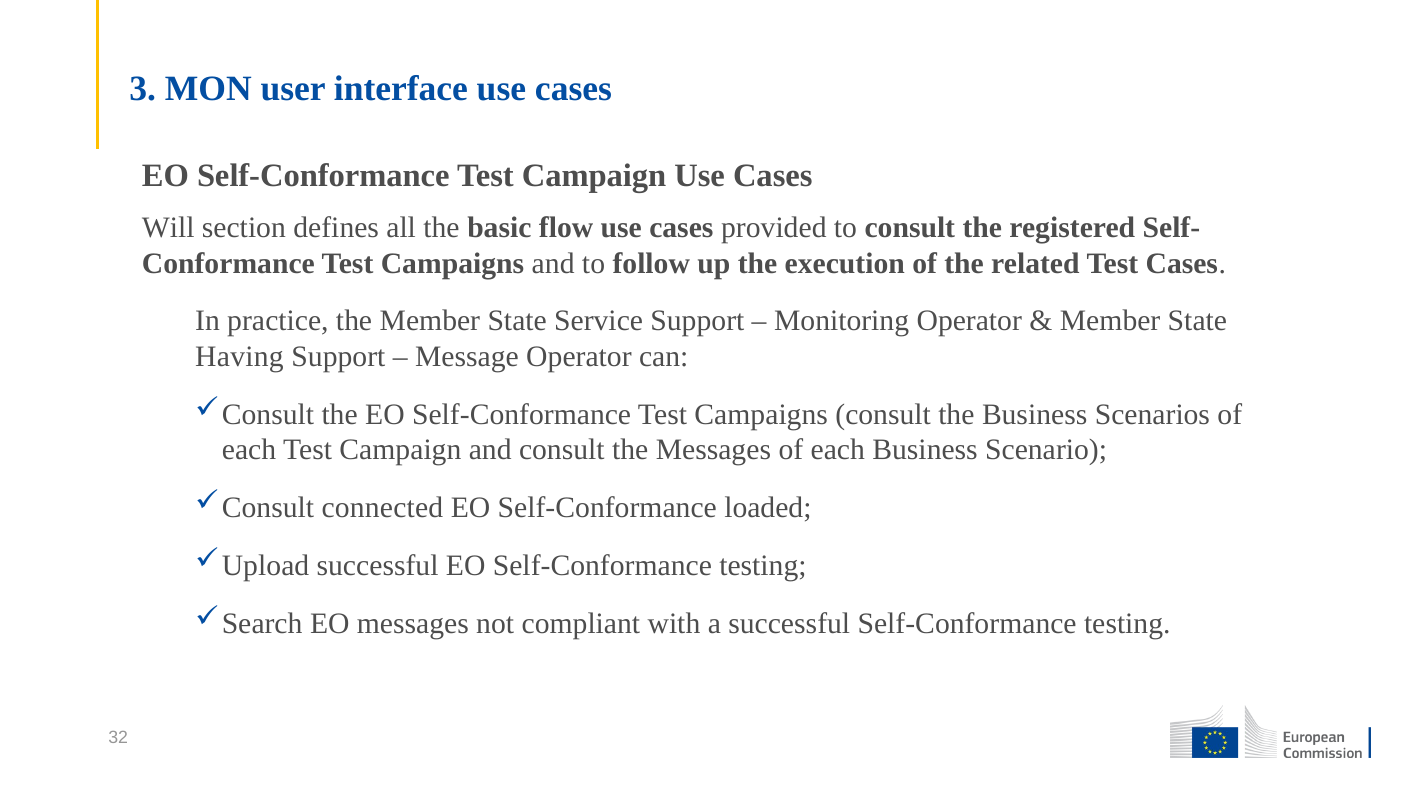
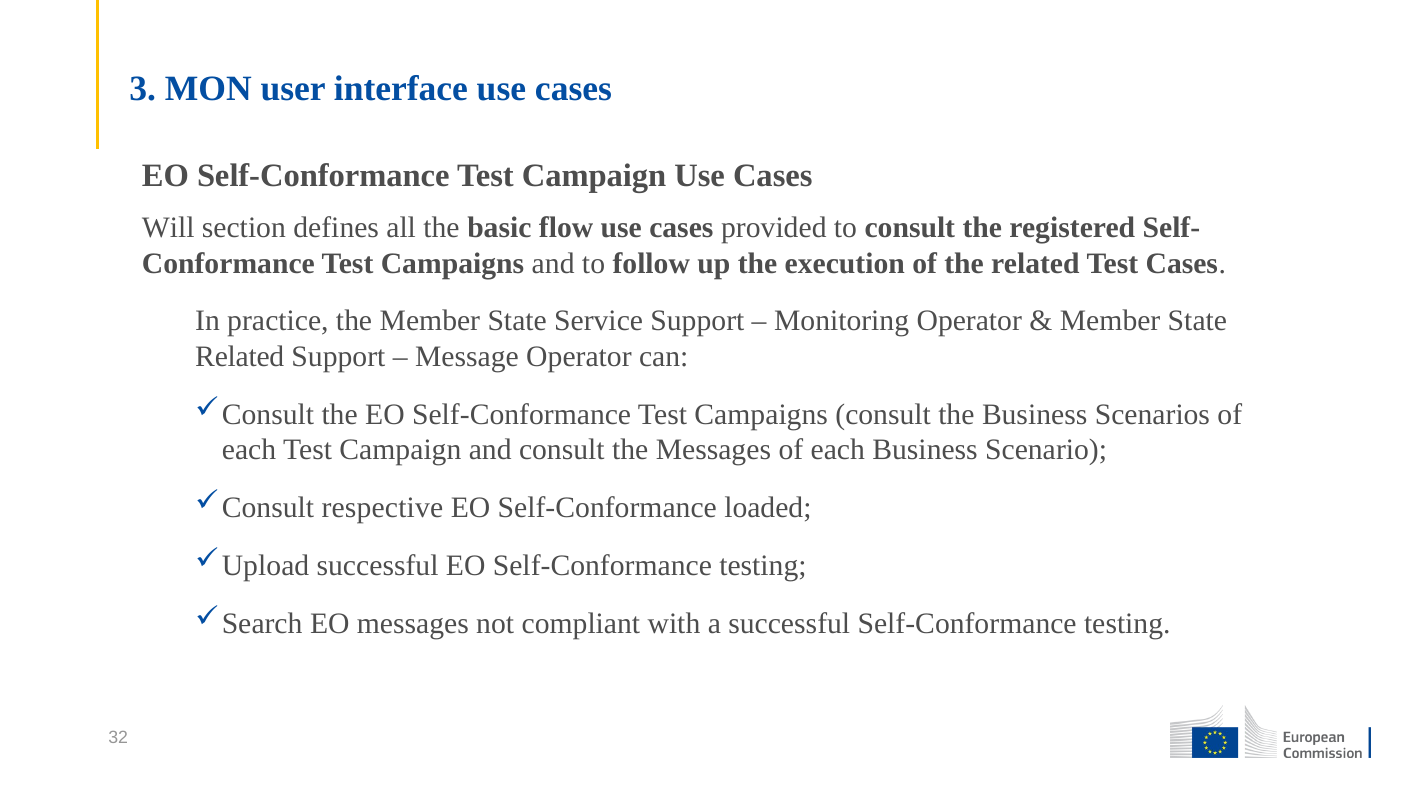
Having: Having -> Related (240, 357)
connected: connected -> respective (382, 508)
